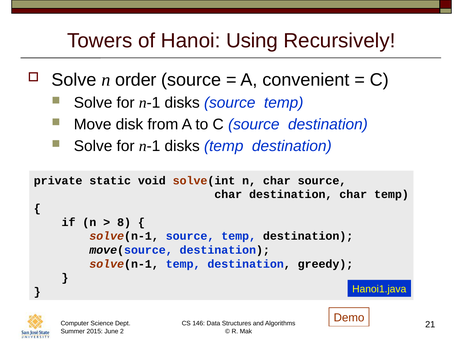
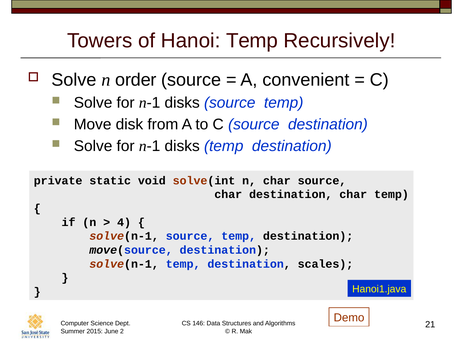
Hanoi Using: Using -> Temp (252, 41)
8: 8 -> 4 (124, 222)
greedy: greedy -> scales (325, 264)
